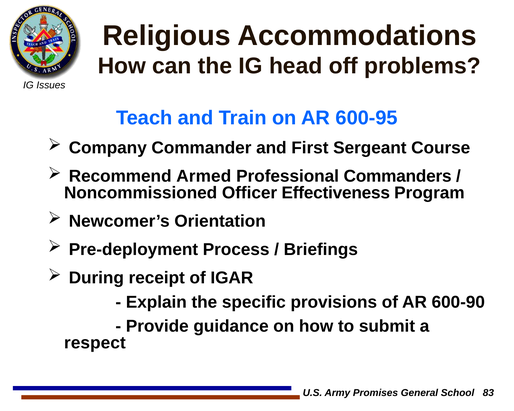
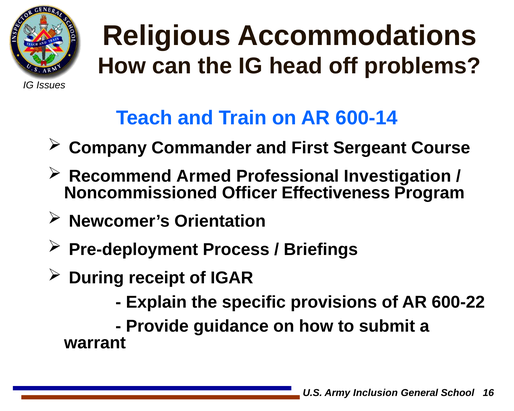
600-95: 600-95 -> 600-14 (367, 118)
Commanders: Commanders -> Investigation (397, 176)
600-90: 600-90 -> 600-22 (458, 302)
respect: respect -> warrant (95, 343)
Promises: Promises -> Inclusion (375, 393)
83: 83 -> 16 (488, 393)
